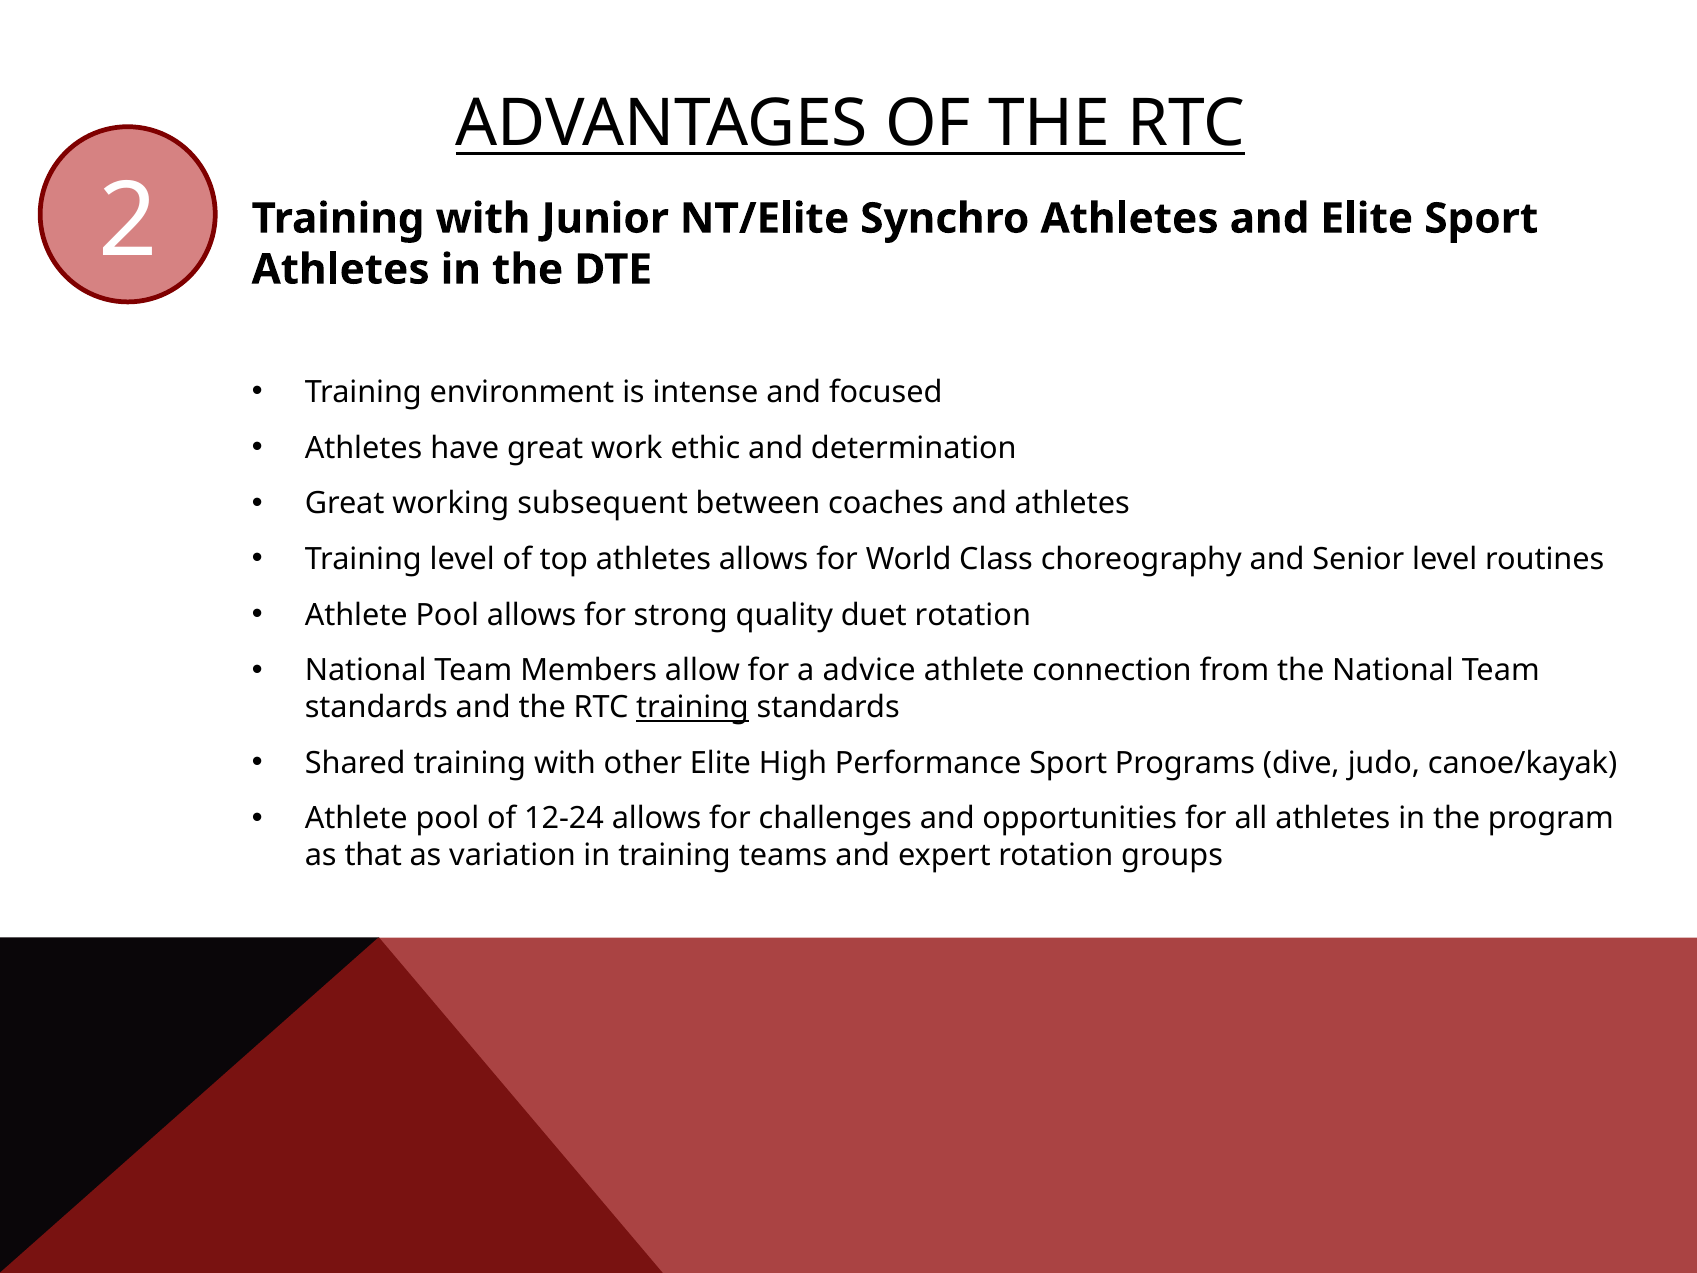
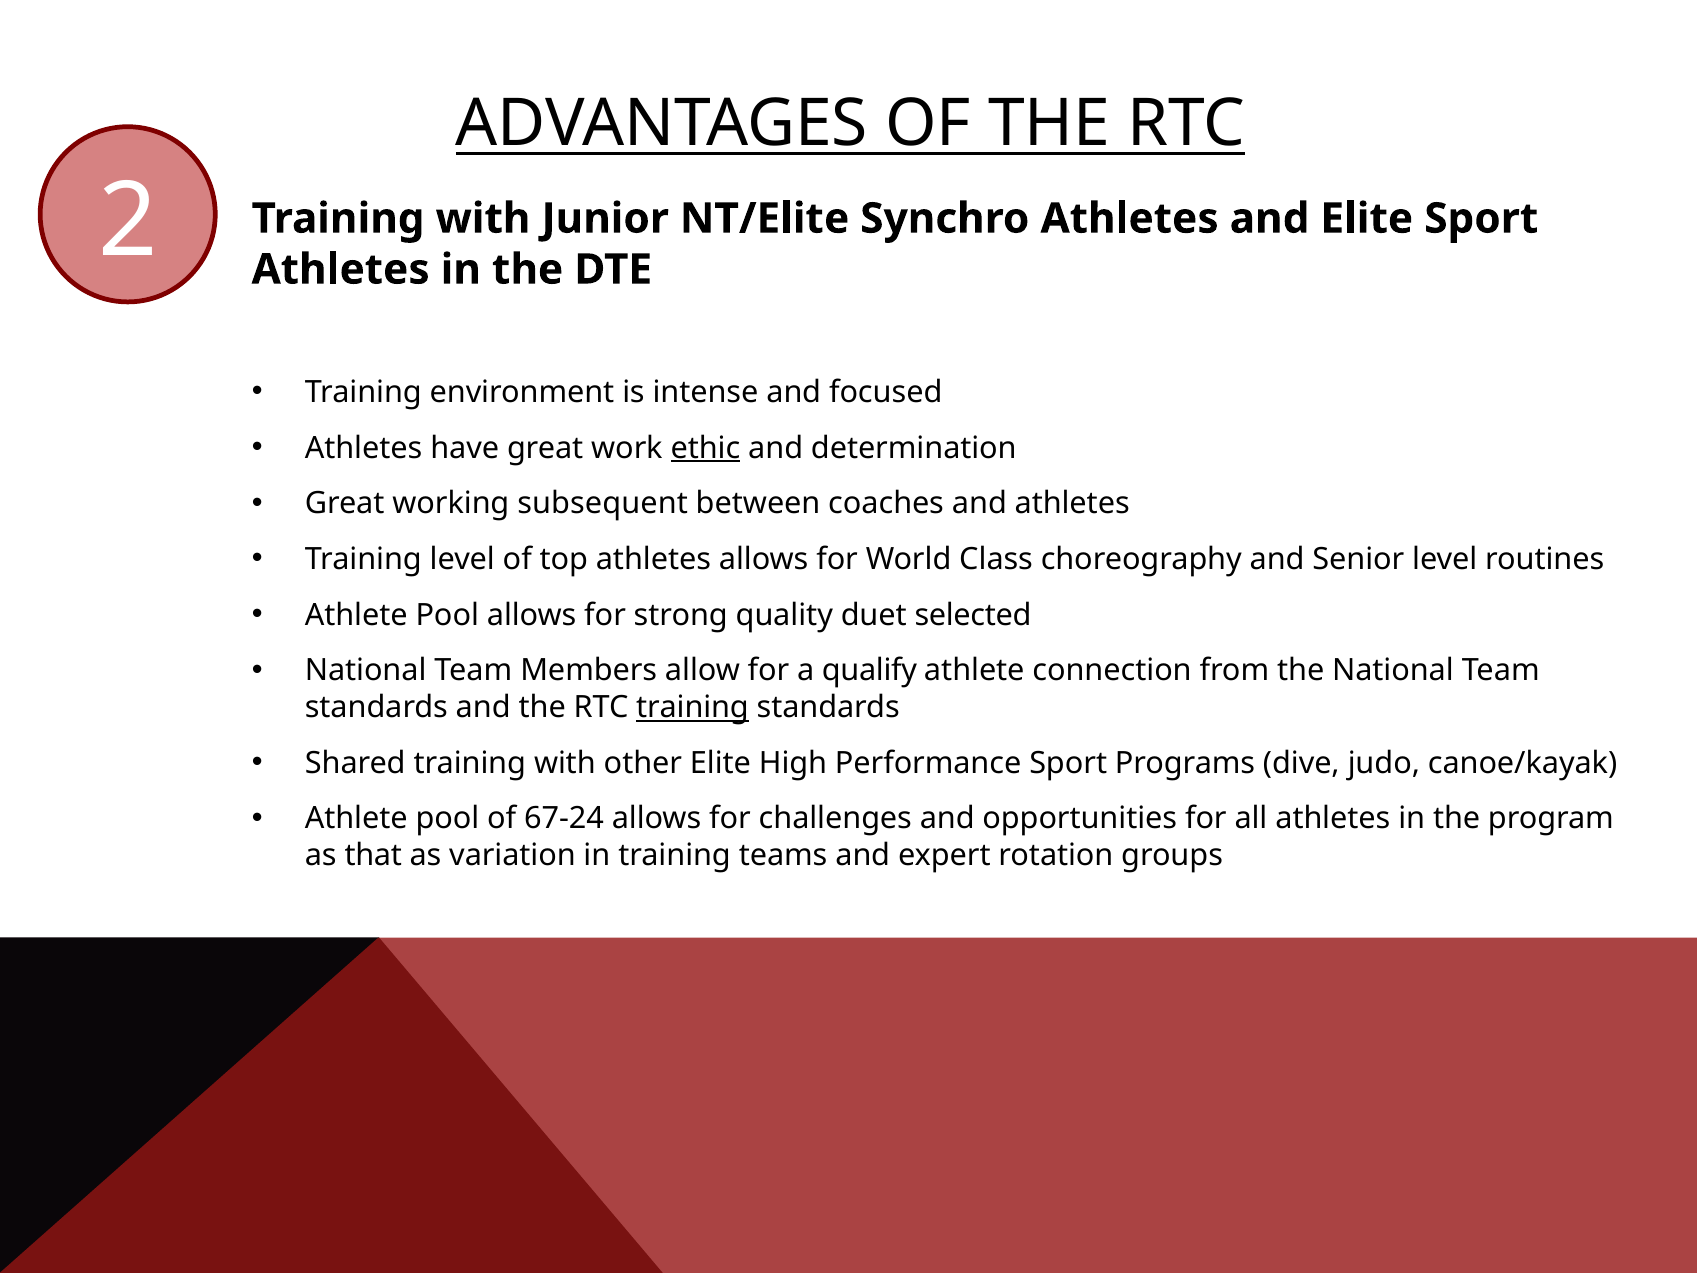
ethic underline: none -> present (705, 448)
duet rotation: rotation -> selected (973, 615)
advice: advice -> qualify (869, 670)
12-24: 12-24 -> 67-24 (564, 819)
